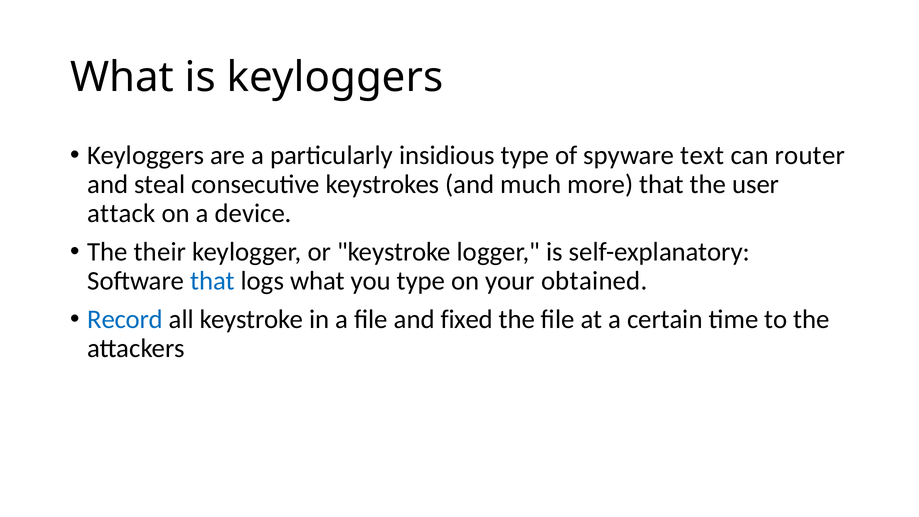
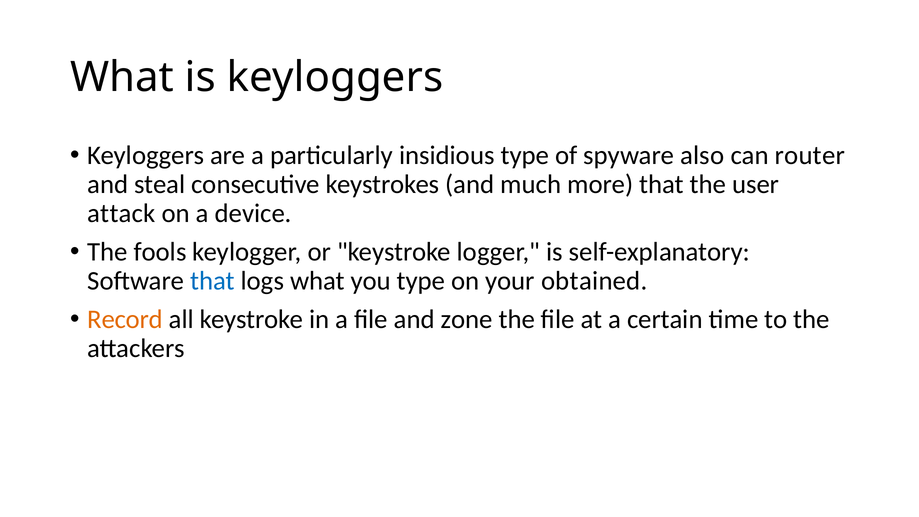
text: text -> also (702, 155)
their: their -> fools (160, 252)
Record colour: blue -> orange (125, 319)
fixed: fixed -> zone (467, 319)
